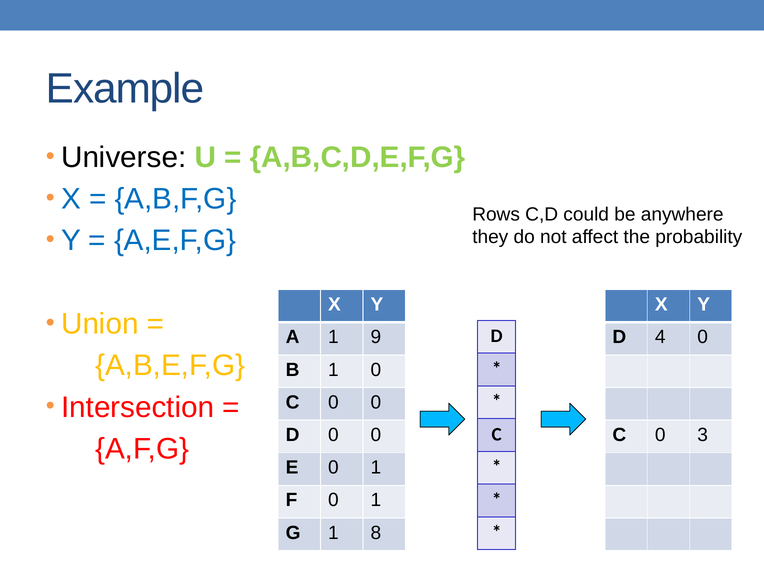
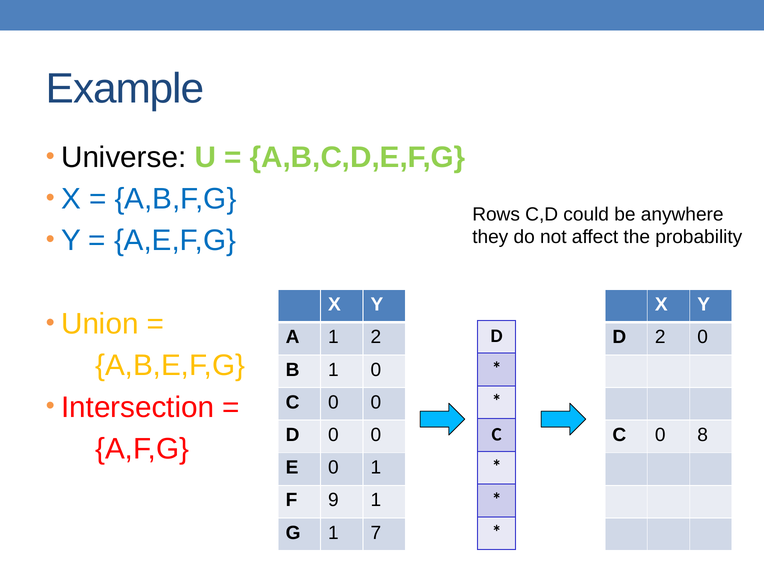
1 9: 9 -> 2 (376, 337)
D 4: 4 -> 2 (660, 337)
3: 3 -> 8 (703, 435)
F 0: 0 -> 9 (333, 500)
8: 8 -> 7 (376, 533)
